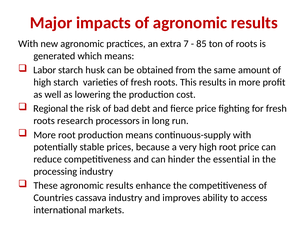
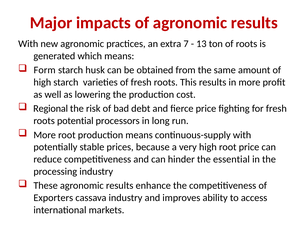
85: 85 -> 13 (201, 44)
Labor: Labor -> Form (45, 70)
research: research -> potential (75, 121)
Countries: Countries -> Exporters (53, 198)
